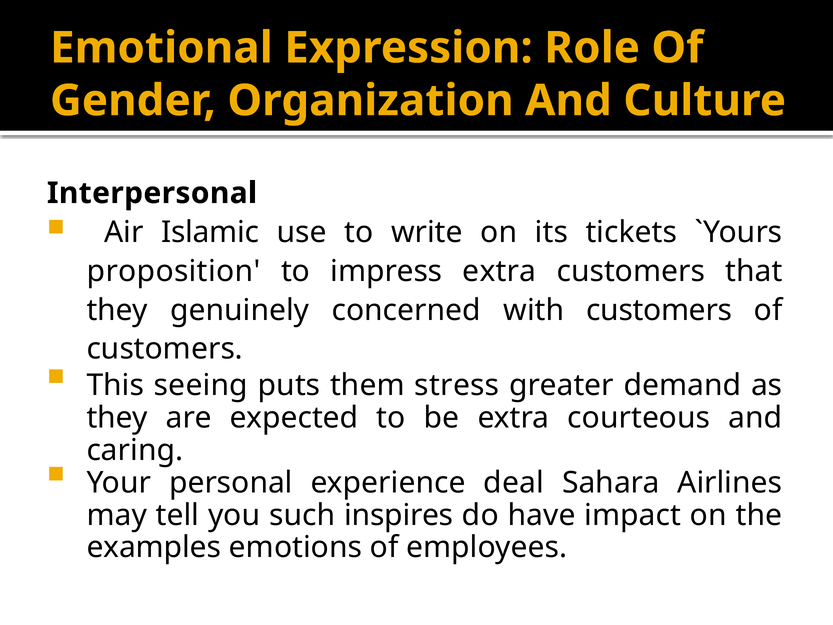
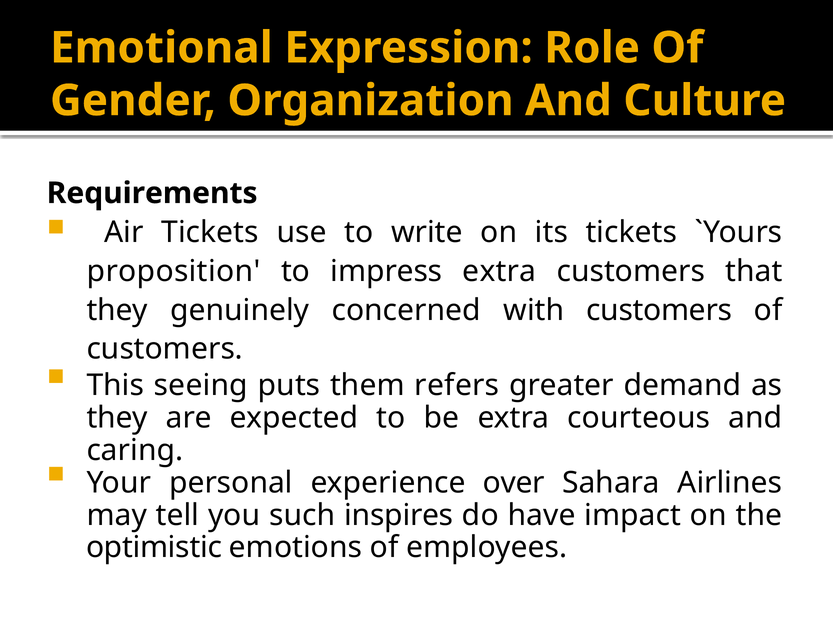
Interpersonal: Interpersonal -> Requirements (152, 193)
Air Islamic: Islamic -> Tickets (210, 232)
stress: stress -> refers (457, 385)
deal: deal -> over (514, 482)
examples: examples -> optimistic (154, 547)
